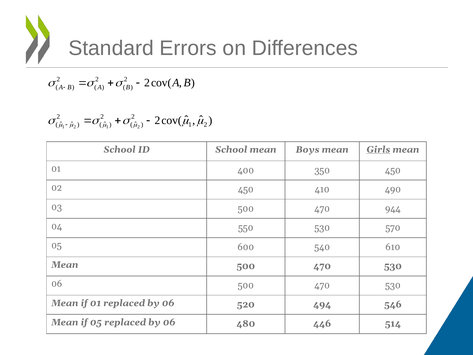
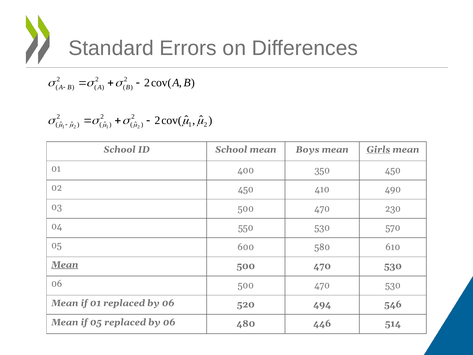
944: 944 -> 230 (393, 209)
540: 540 -> 580 (322, 247)
Mean underline: none -> present (65, 265)
